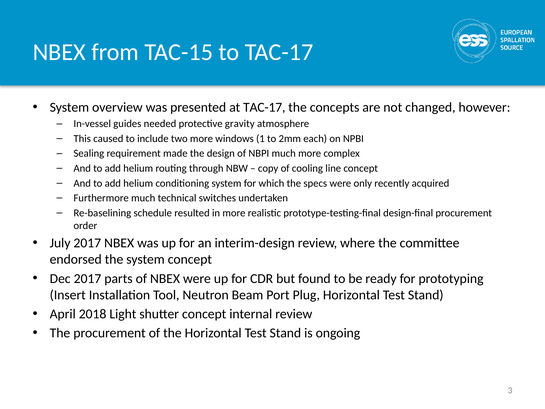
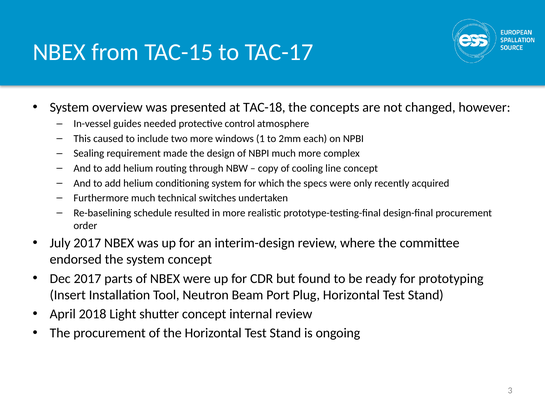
at TAC-17: TAC-17 -> TAC-18 (264, 107)
gravity: gravity -> control (240, 124)
